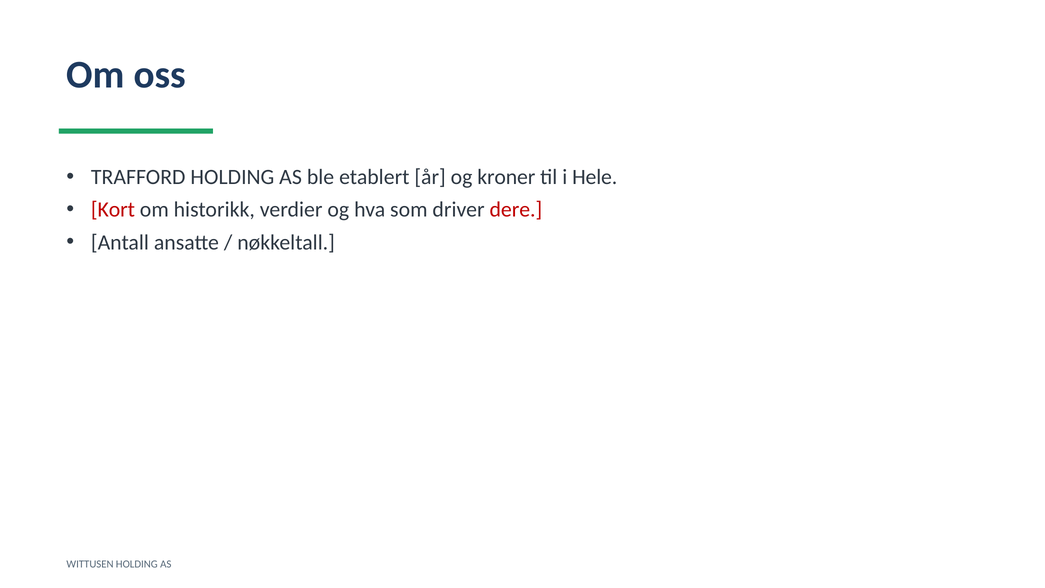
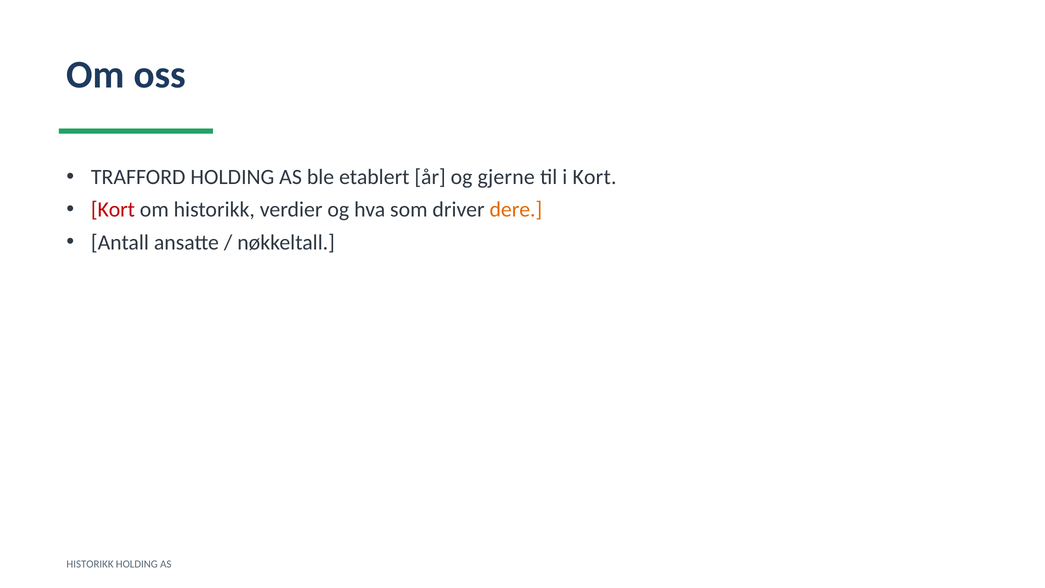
kroner: kroner -> gjerne (506, 177)
i Hele: Hele -> Kort (595, 177)
dere colour: red -> orange (516, 210)
WITTUSEN: WITTUSEN -> HISTORIKK (90, 564)
